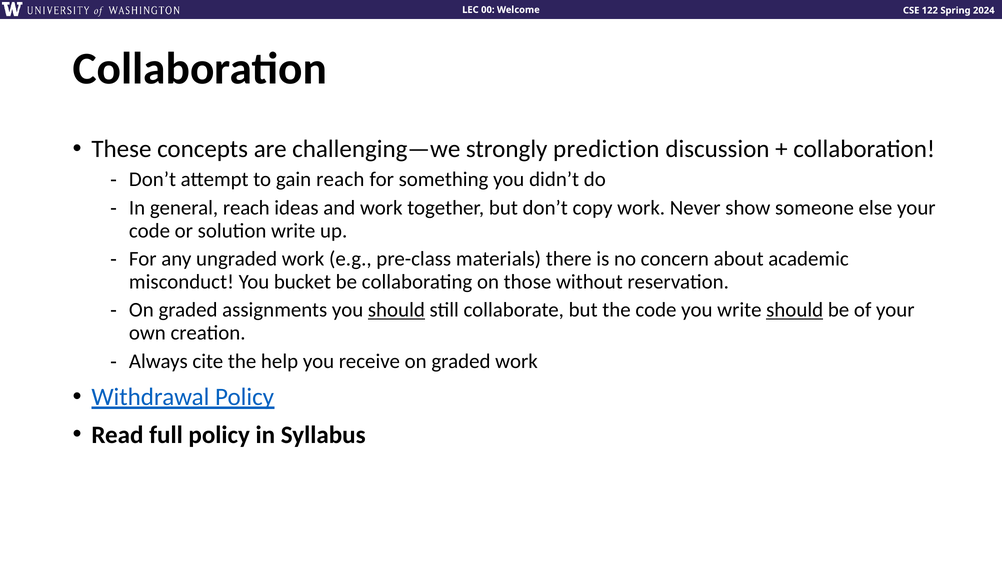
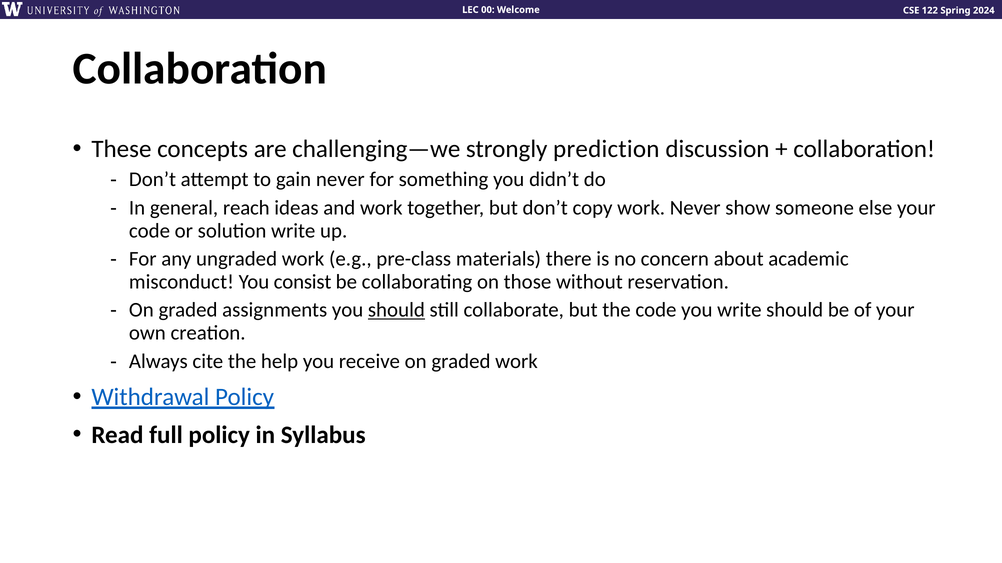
gain reach: reach -> never (340, 180)
bucket: bucket -> consist (303, 282)
should underline: present -> none (795, 310)
